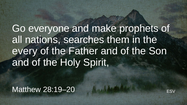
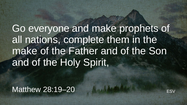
searches: searches -> complete (84, 40)
every: every -> make (25, 51)
